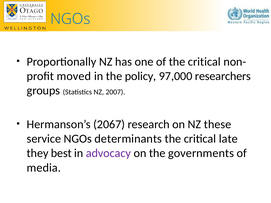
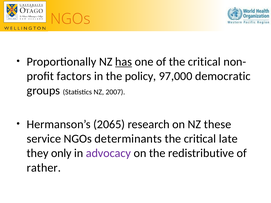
NGOs colour: blue -> orange (70, 19)
has underline: none -> present (124, 62)
moved: moved -> factors (74, 76)
researchers: researchers -> democratic (223, 76)
2067: 2067 -> 2065 (109, 124)
best: best -> only (61, 153)
governments: governments -> redistributive (201, 153)
media: media -> rather (44, 168)
